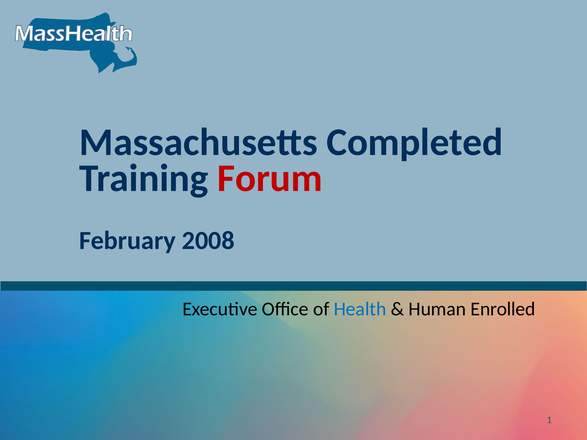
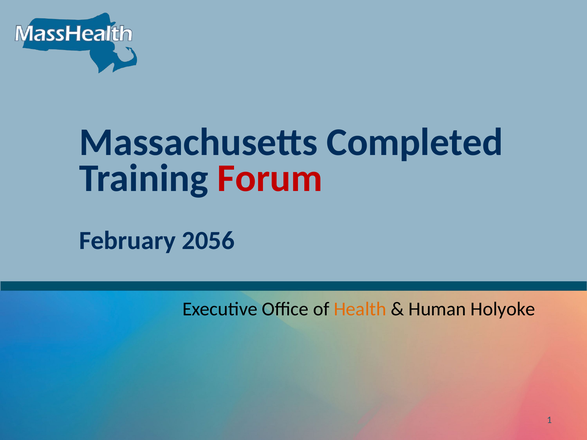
2008: 2008 -> 2056 (208, 241)
Health colour: blue -> orange (360, 309)
Enrolled: Enrolled -> Holyoke (503, 309)
